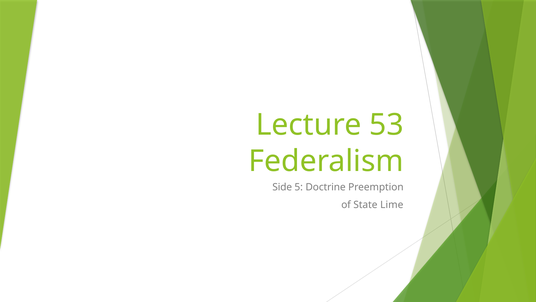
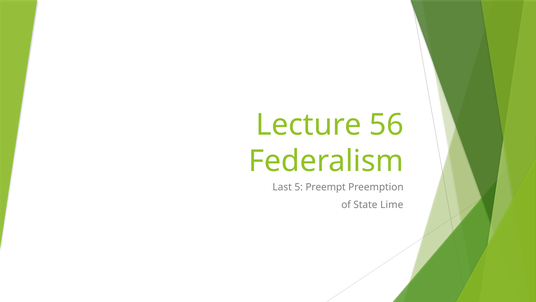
53: 53 -> 56 (386, 125)
Side: Side -> Last (282, 187)
Doctrine: Doctrine -> Preempt (326, 187)
